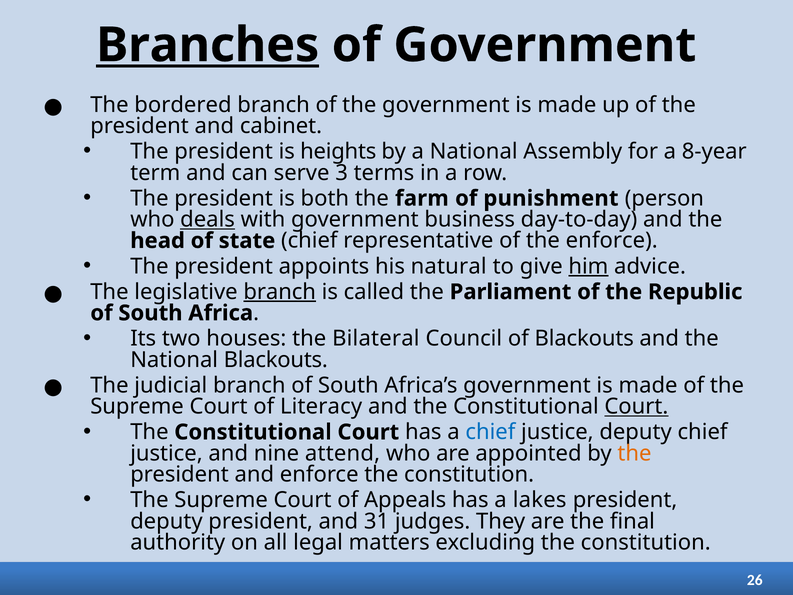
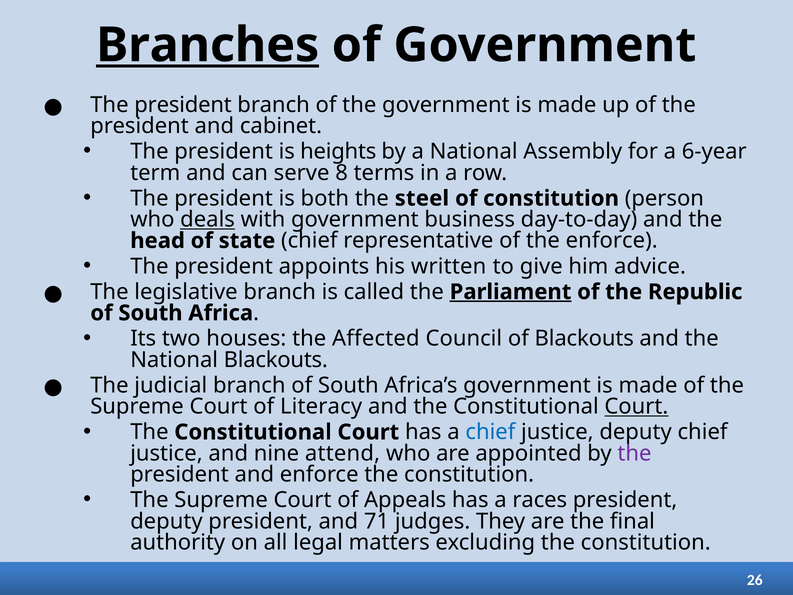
bordered: bordered -> president (183, 105)
8-year: 8-year -> 6-year (714, 152)
3: 3 -> 8 (342, 173)
farm: farm -> steel (422, 198)
of punishment: punishment -> constitution (551, 198)
natural: natural -> written (449, 266)
him underline: present -> none (588, 266)
branch underline: present -> none (280, 292)
Parliament underline: none -> present (511, 292)
Bilateral: Bilateral -> Affected (376, 338)
the colour: orange -> purple (634, 453)
lakes: lakes -> races (540, 500)
31: 31 -> 71 (376, 521)
